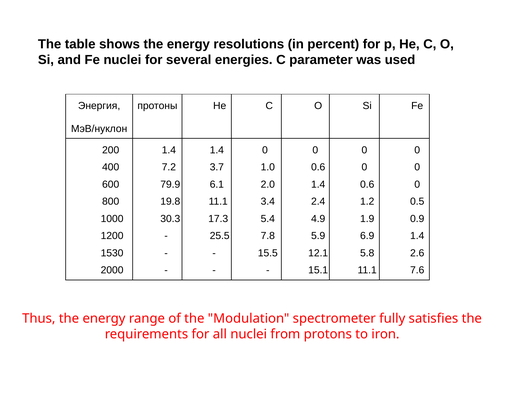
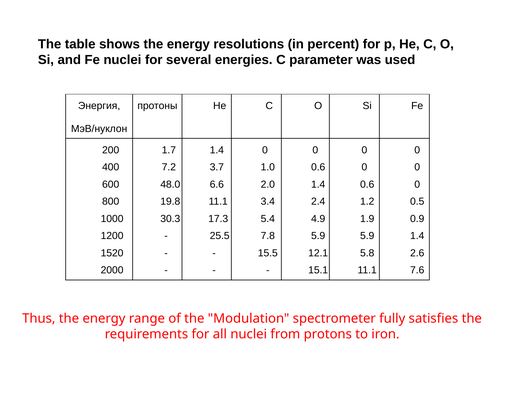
1.4: 1.4 -> 1.7 (169, 150)
79.9: 79.9 -> 48.0 (170, 185)
6.1: 6.1 -> 6.6 (217, 185)
6.9: 6.9 -> 5.9 (367, 236)
1530: 1530 -> 1520 (112, 254)
